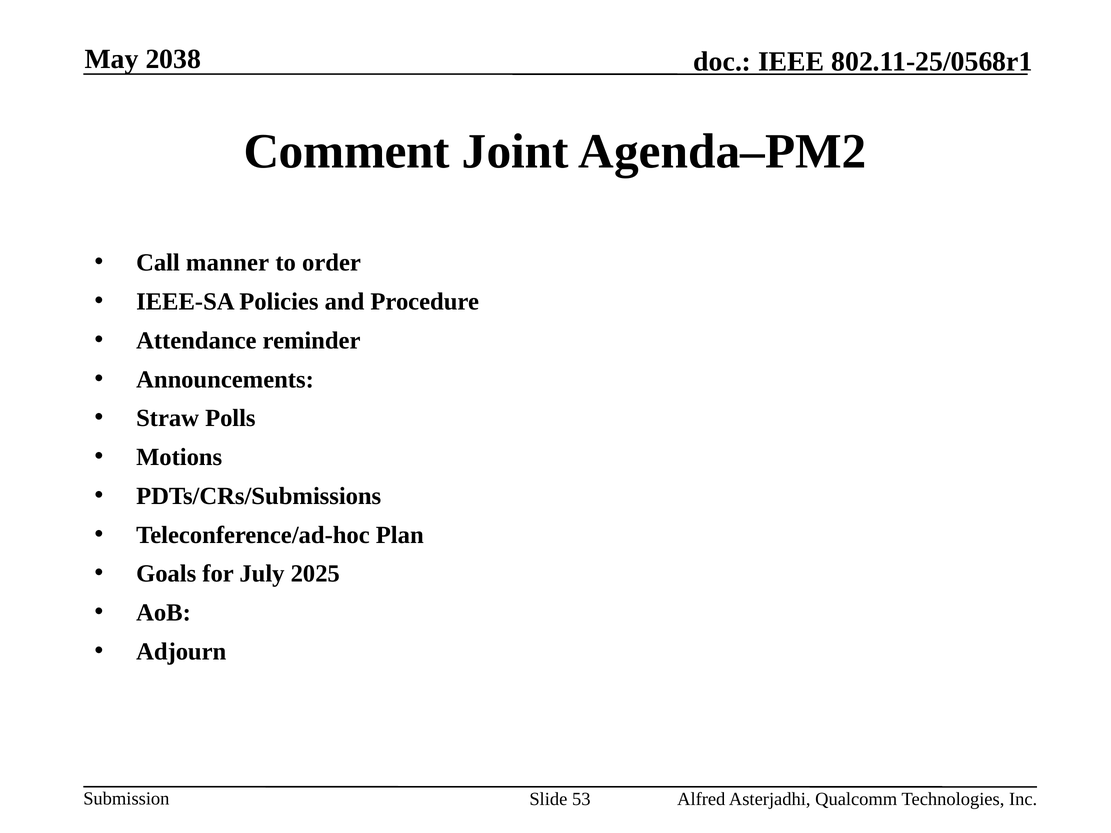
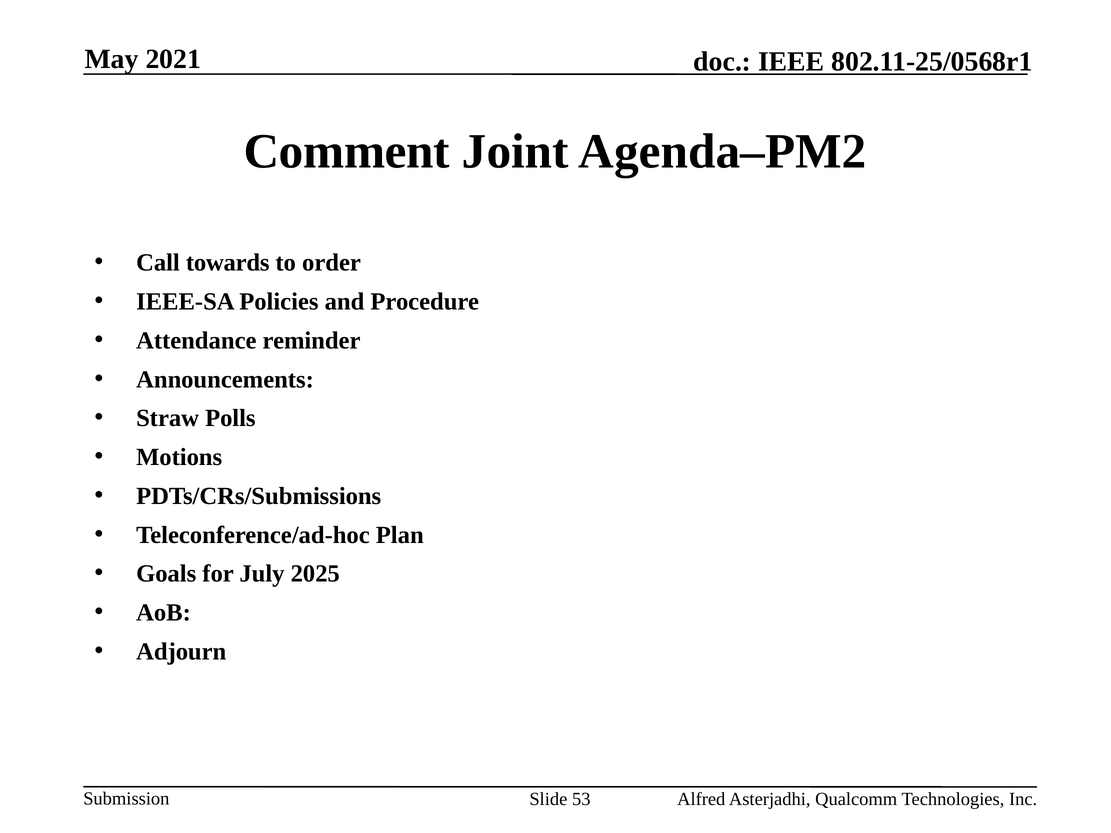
2038: 2038 -> 2021 (173, 59)
manner: manner -> towards (228, 263)
